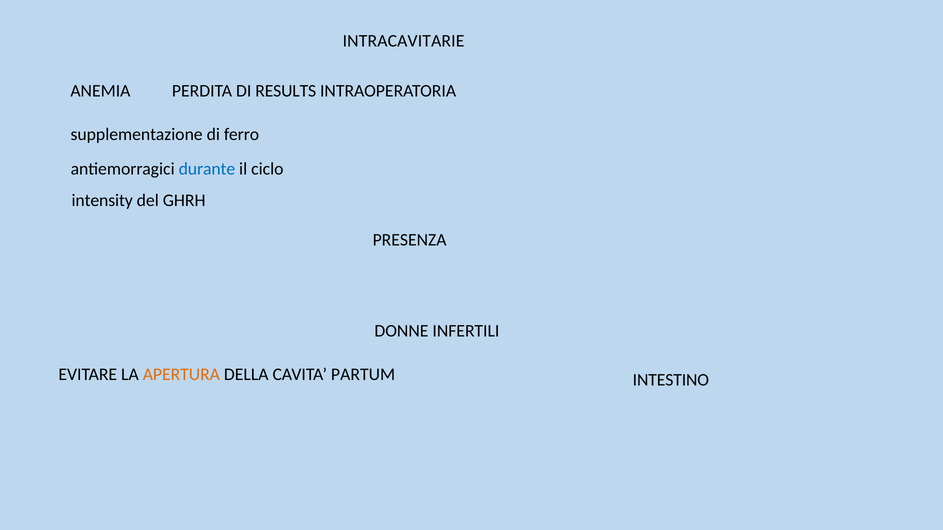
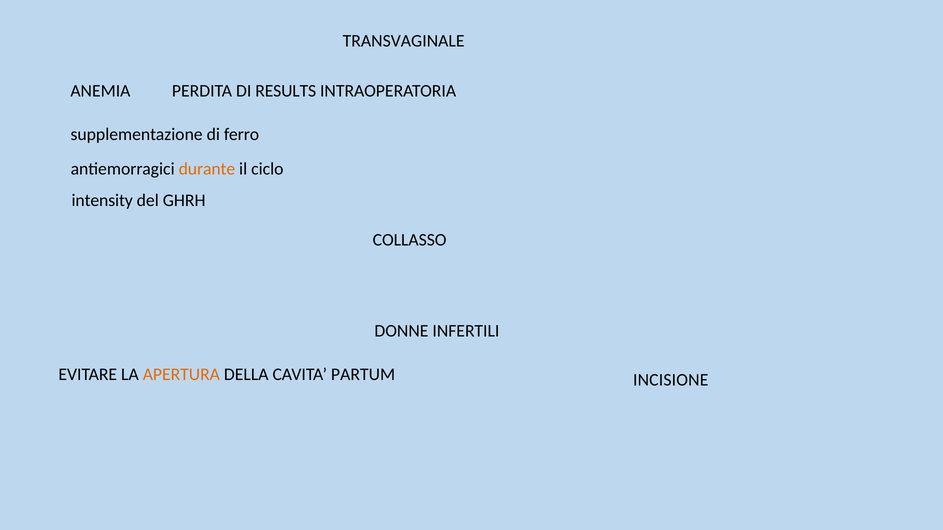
INTRACAVITARIE: INTRACAVITARIE -> TRANSVAGINALE (404, 41)
durante colour: blue -> orange (207, 169)
PRESENZA: PRESENZA -> COLLASSO (410, 240)
INTESTINO: INTESTINO -> INCISIONE (671, 380)
